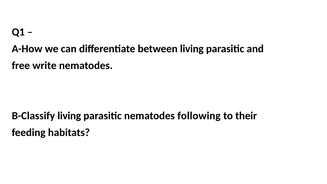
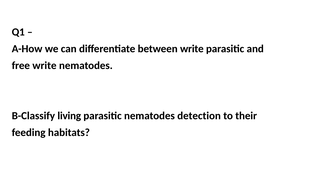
between living: living -> write (192, 49)
following: following -> detection (199, 116)
